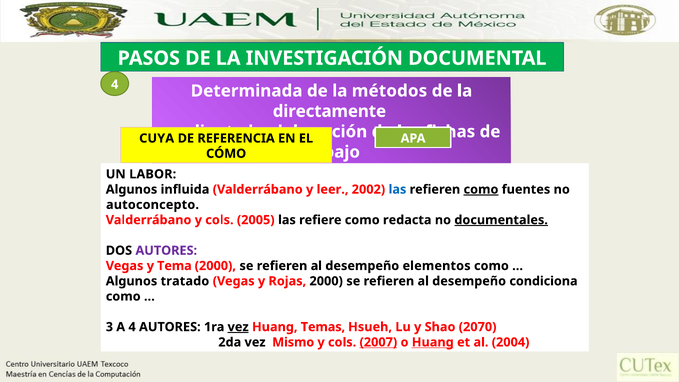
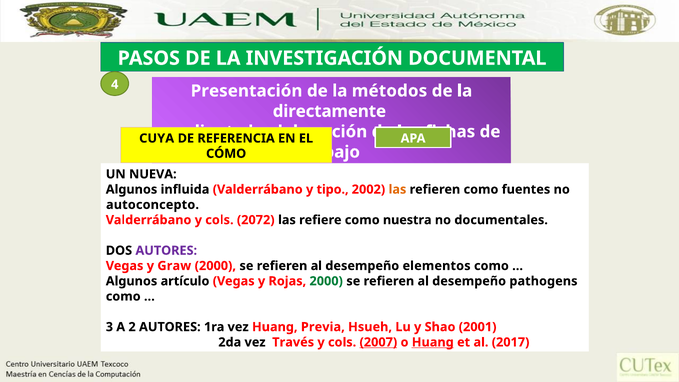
Determinada: Determinada -> Presentación (247, 91)
LABOR: LABOR -> NUEVA (153, 174)
leer: leer -> tipo (333, 189)
las colour: blue -> orange (397, 189)
como underline: present -> none (481, 189)
2005: 2005 -> 2072 (256, 220)
redacta: redacta -> nuestra (407, 220)
documentales underline: present -> none (501, 220)
Tema: Tema -> Graw (174, 266)
tratado: tratado -> artículo (185, 281)
2000 colour: black -> green (326, 281)
condiciona: condiciona -> pathogens (543, 281)
A 4: 4 -> 2 (132, 327)
vez underline: present -> none (238, 327)
Temas: Temas -> Previa (323, 327)
2070: 2070 -> 2001 (478, 327)
Mismo: Mismo -> Través (293, 342)
2004: 2004 -> 2017 (511, 342)
